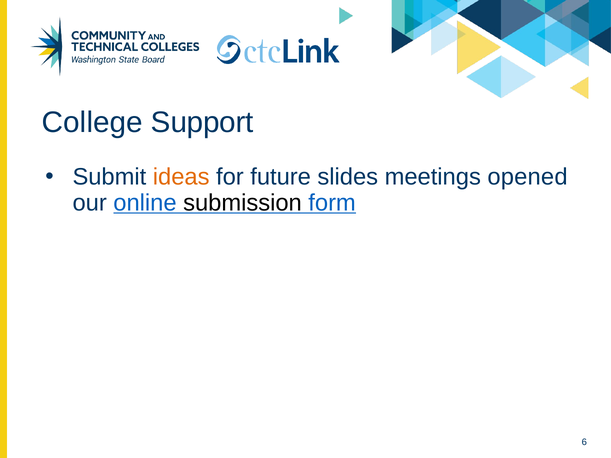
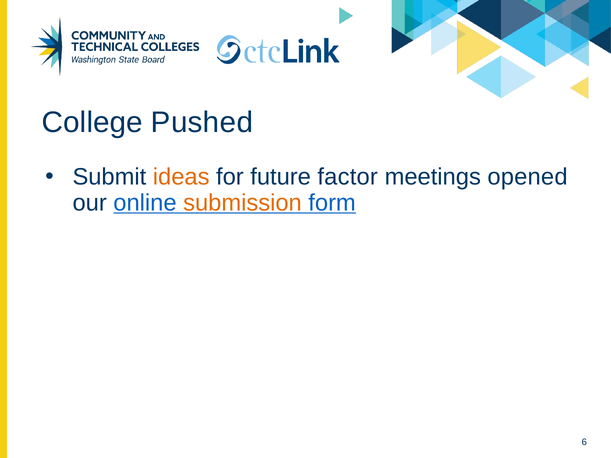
Support: Support -> Pushed (202, 122)
slides: slides -> factor (348, 177)
submission colour: black -> orange (243, 203)
